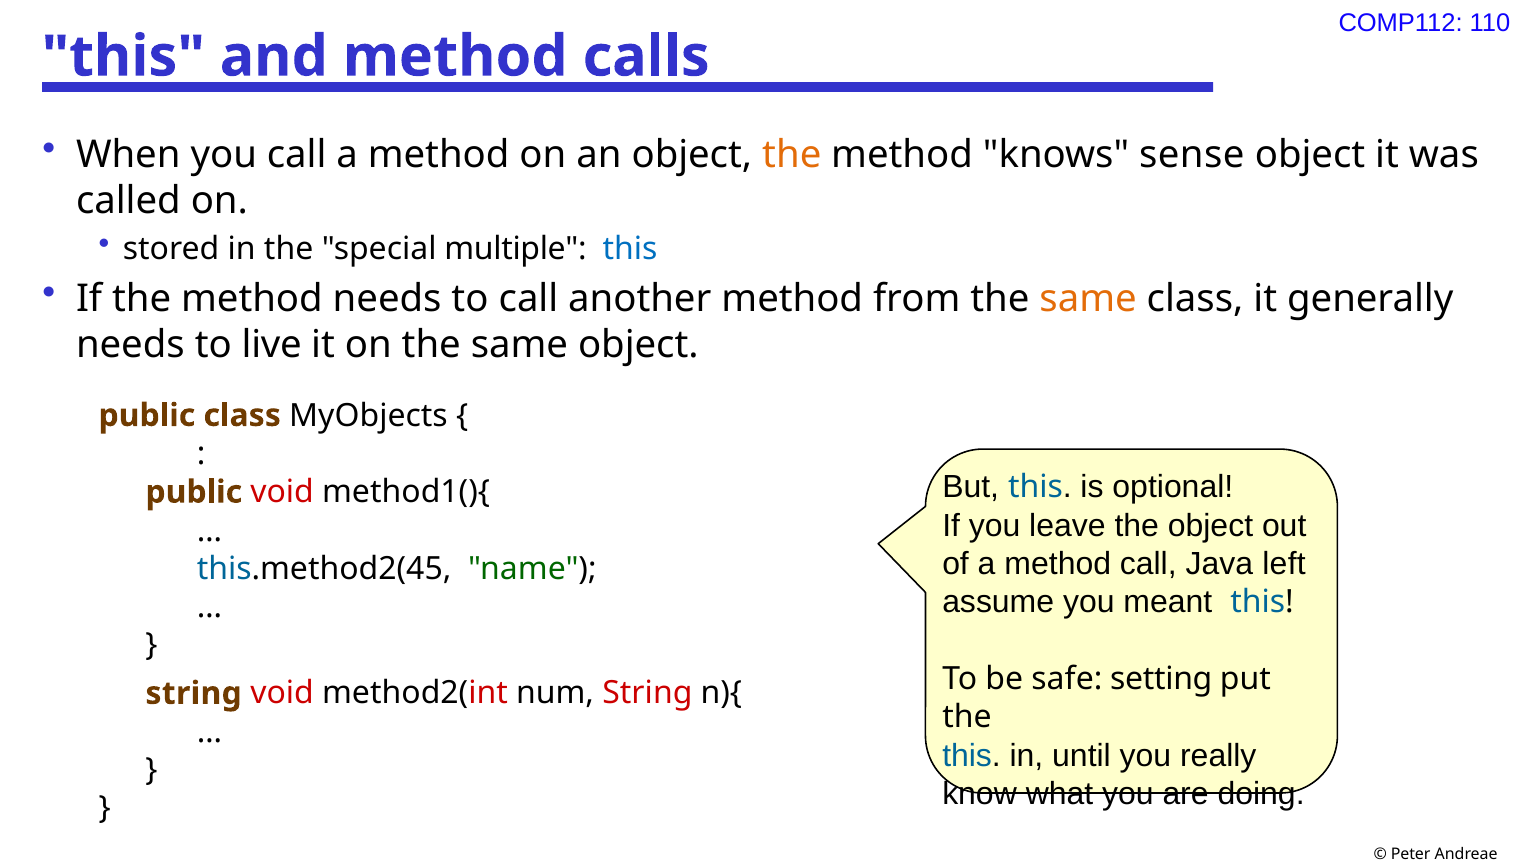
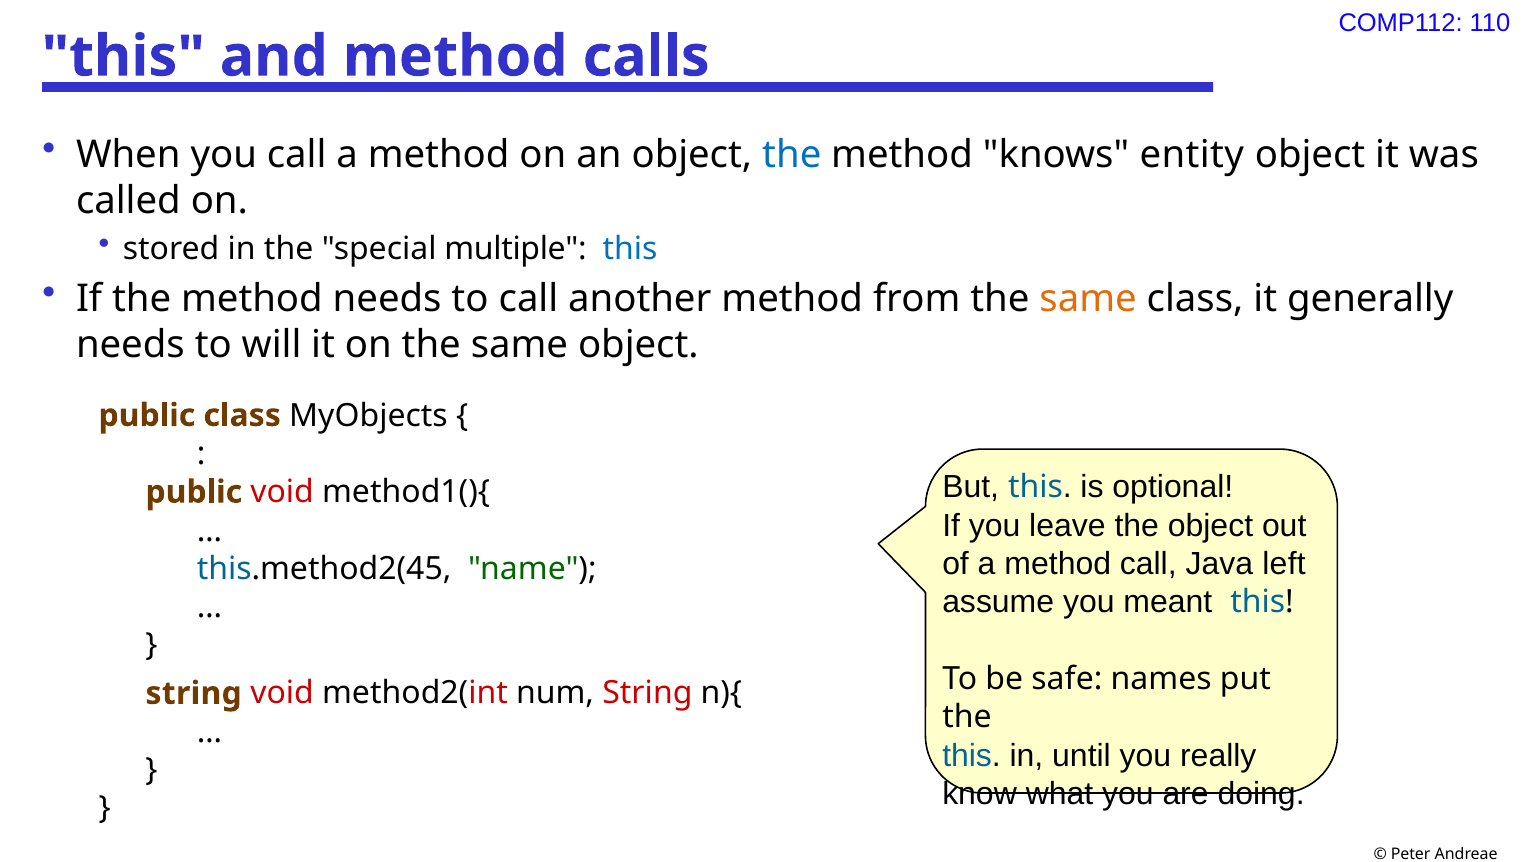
the colour: orange -> blue (792, 155)
sense: sense -> entity (1192, 155)
live: live -> will (272, 345)
setting: setting -> names (1161, 679)
